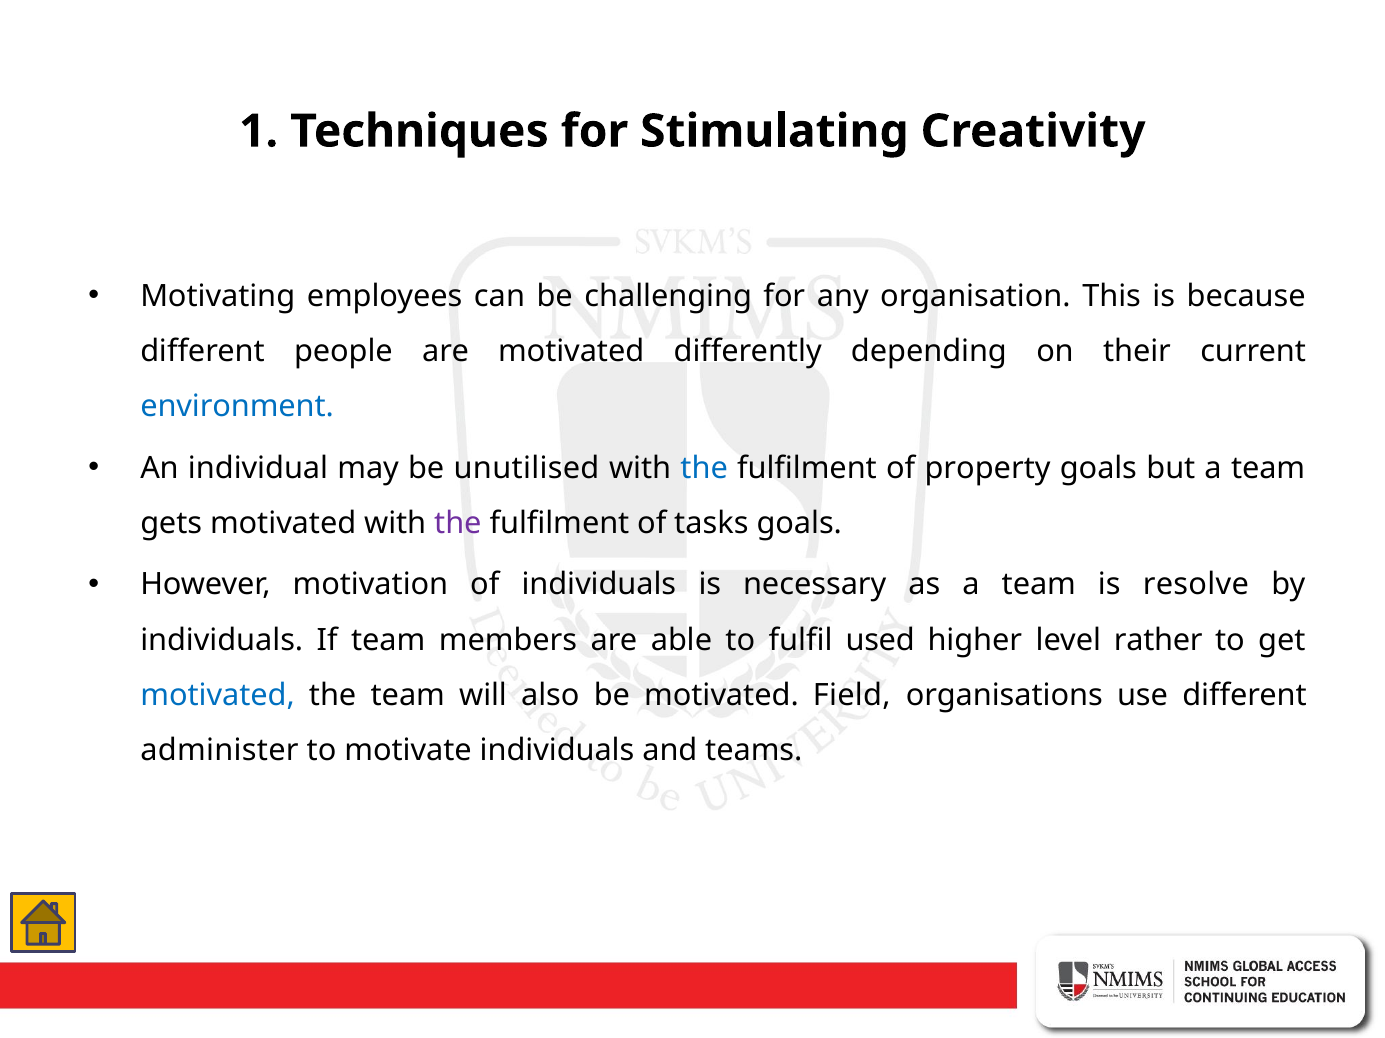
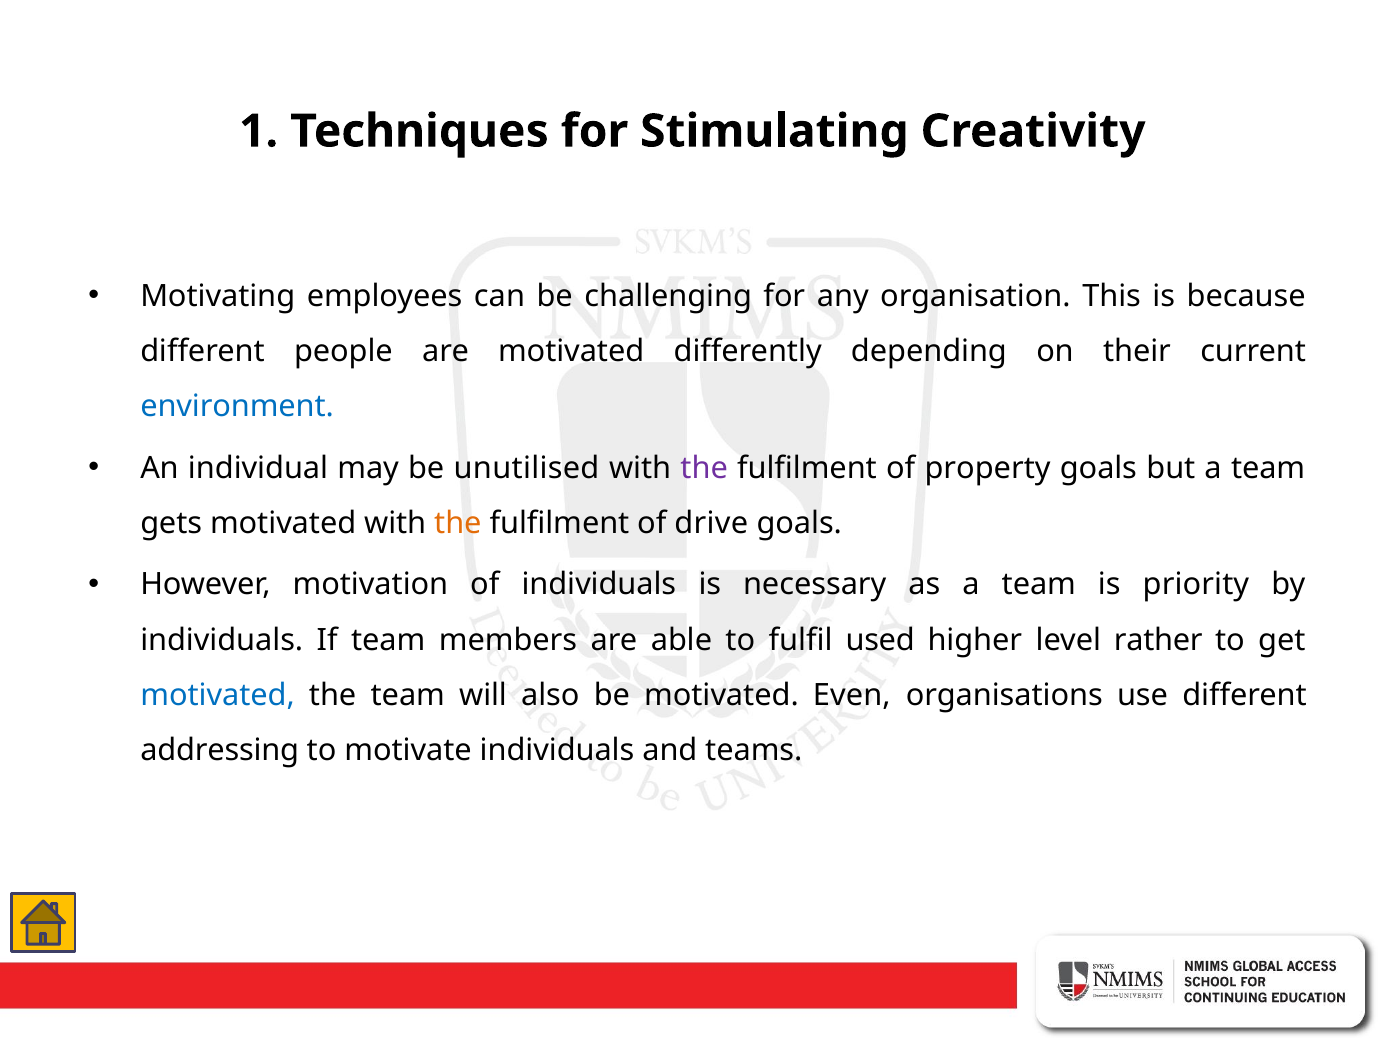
the colour: blue -> purple (704, 468)
the colour: purple -> orange (458, 524)
tasks: tasks -> drive (711, 524)
resolve: resolve -> priority (1196, 585)
Field: Field -> Even (852, 696)
administer: administer -> addressing (220, 751)
